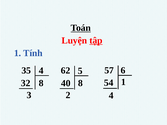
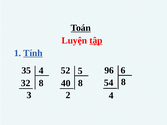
Tính underline: none -> present (33, 53)
62: 62 -> 52 (66, 71)
57: 57 -> 96 (109, 70)
40 1: 1 -> 8 (123, 82)
